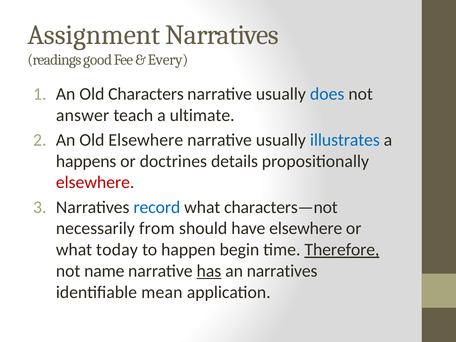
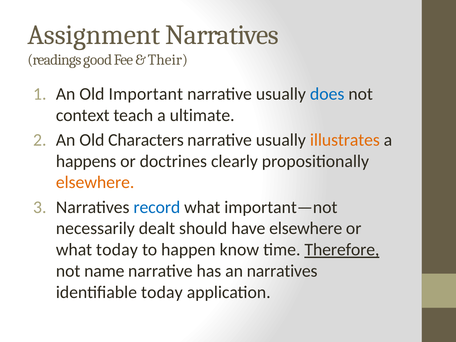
Every: Every -> Their (168, 60)
Characters: Characters -> Important (146, 94)
answer: answer -> context (83, 115)
Old Elsewhere: Elsewhere -> Characters (146, 140)
illustrates colour: blue -> orange (345, 140)
details: details -> clearly (234, 161)
elsewhere colour: red -> orange (95, 182)
characters—not: characters—not -> important—not (281, 207)
from: from -> dealt (157, 228)
begin: begin -> know (239, 250)
has underline: present -> none (209, 271)
identifiable mean: mean -> today (162, 292)
